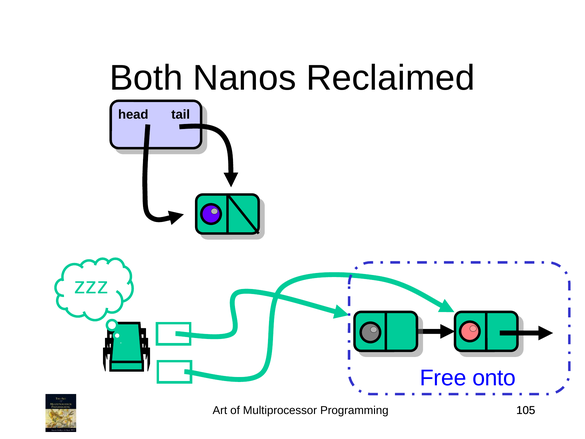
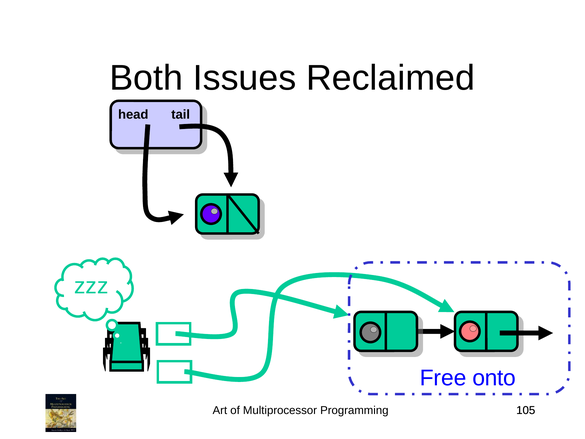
Nanos: Nanos -> Issues (245, 78)
